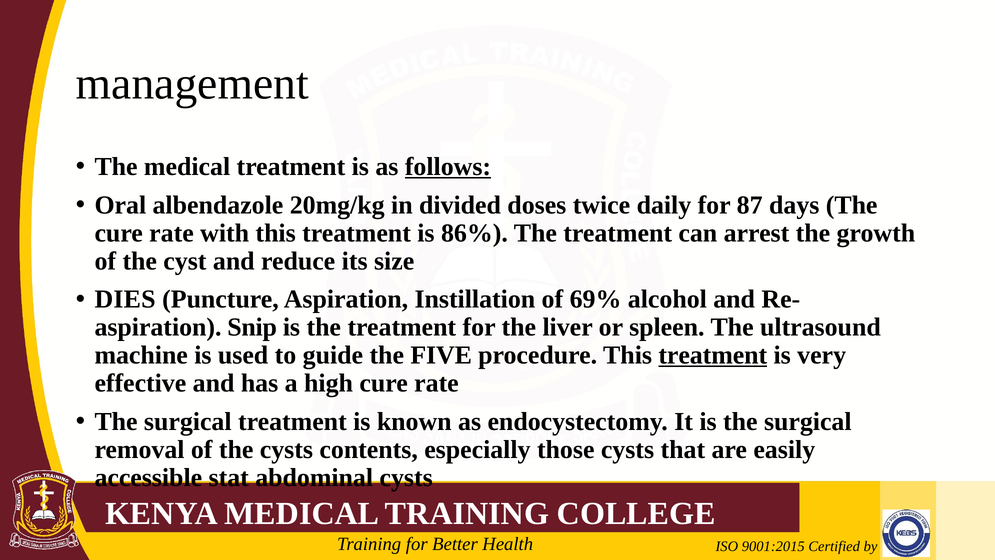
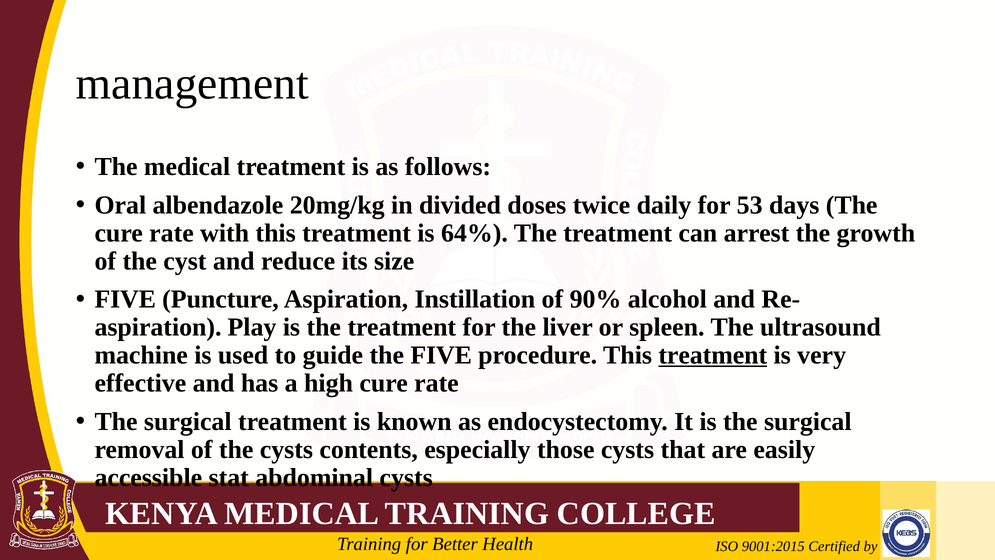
follows underline: present -> none (448, 167)
87: 87 -> 53 (750, 205)
86%: 86% -> 64% (474, 233)
DIES: DIES -> FIVE (125, 299)
69%: 69% -> 90% (596, 299)
Snip: Snip -> Play (252, 327)
